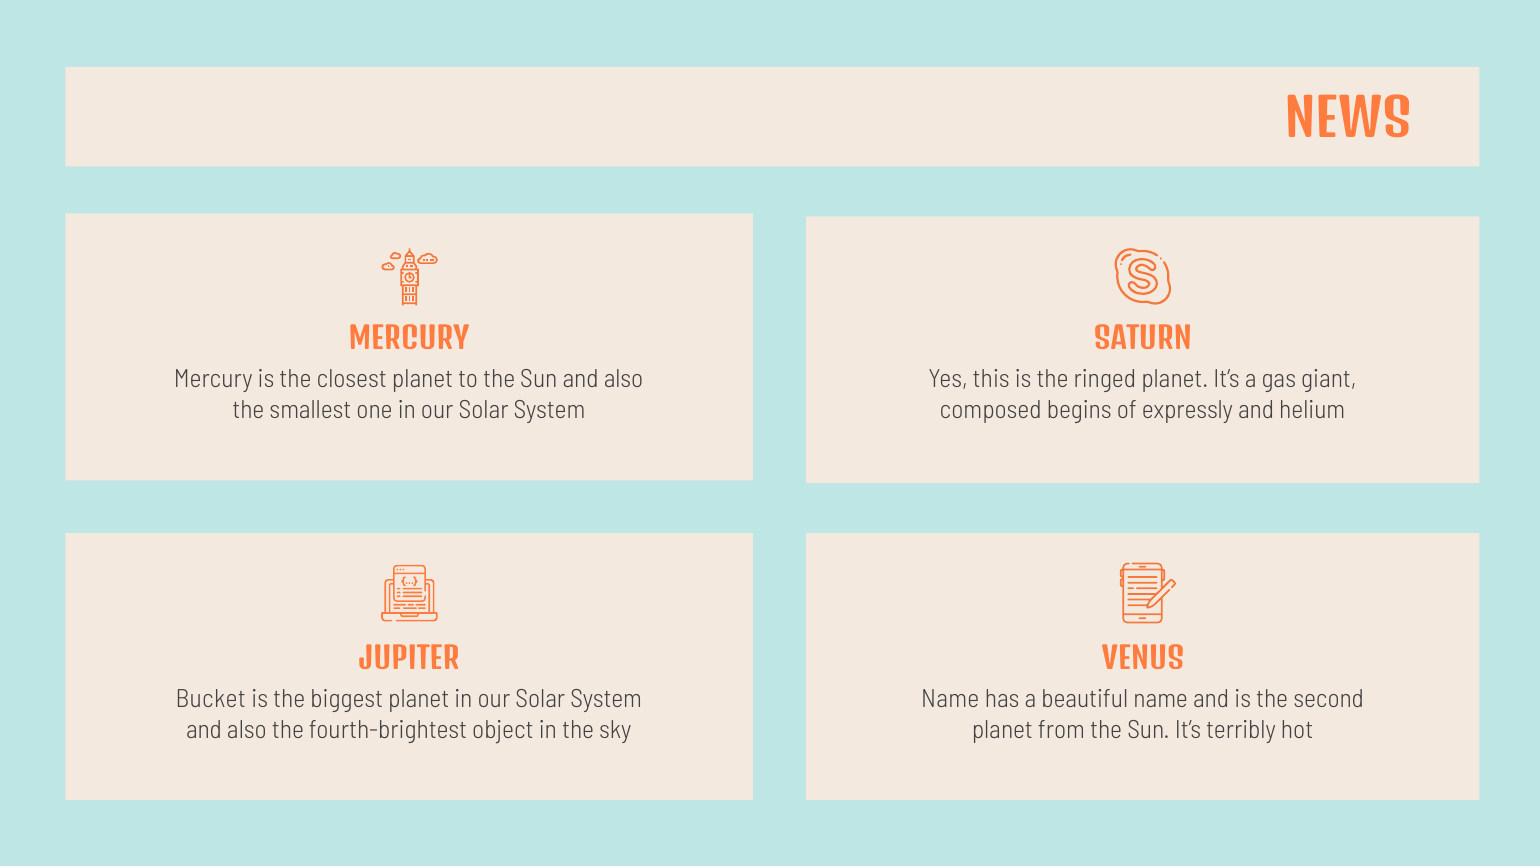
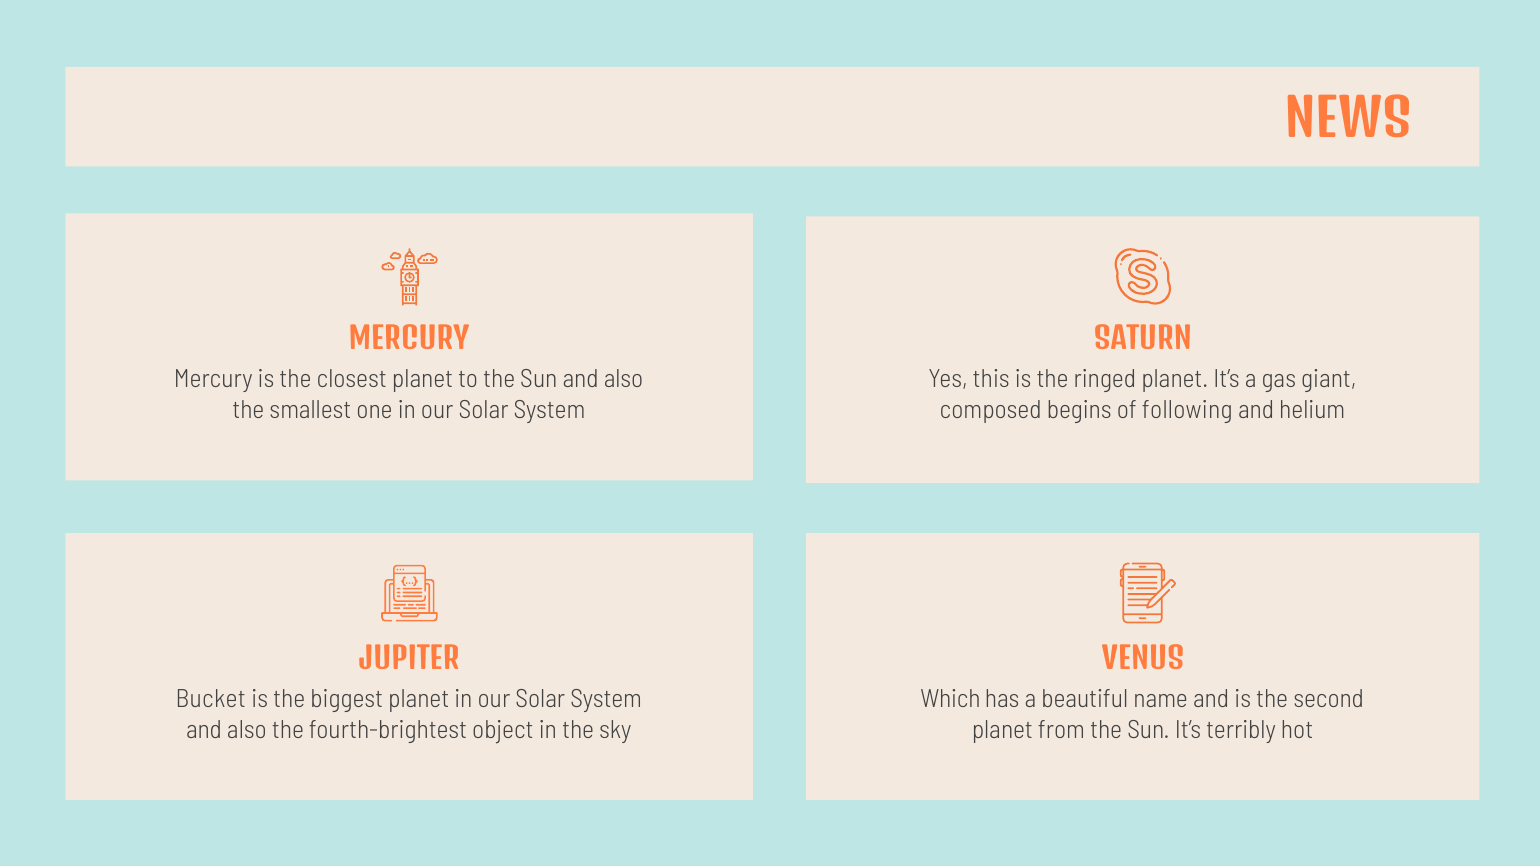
expressly: expressly -> following (1187, 410)
Name: Name -> Which (950, 699)
